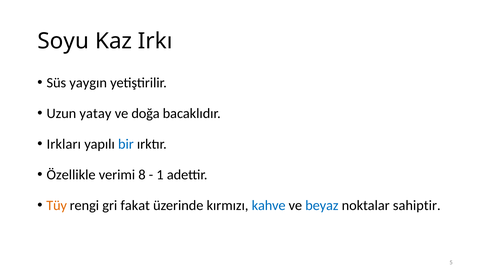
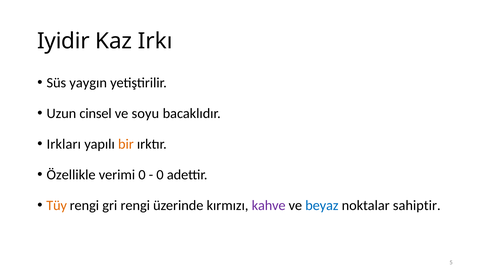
Soyu: Soyu -> Iyidir (63, 41)
yatay: yatay -> cinsel (96, 114)
doğa: doğa -> soyu (145, 114)
bir colour: blue -> orange (126, 144)
verimi 8: 8 -> 0 (142, 175)
1: 1 -> 0 (160, 175)
gri fakat: fakat -> rengi (135, 206)
kahve colour: blue -> purple (269, 206)
